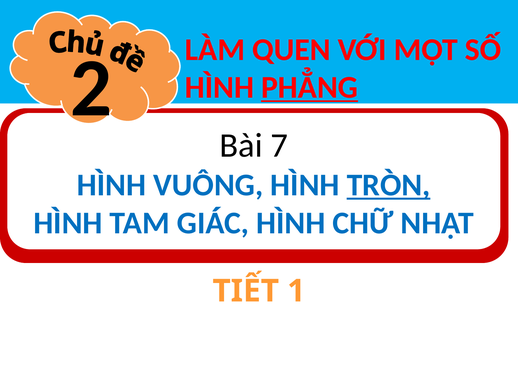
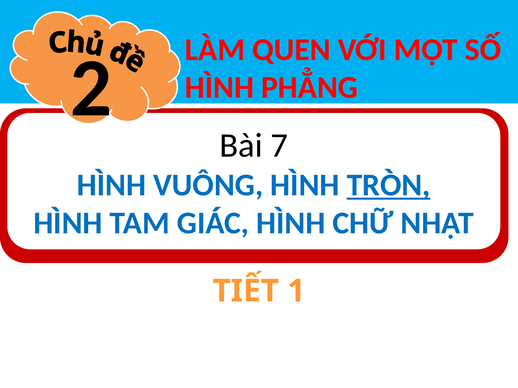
PHẲNG underline: present -> none (310, 88)
